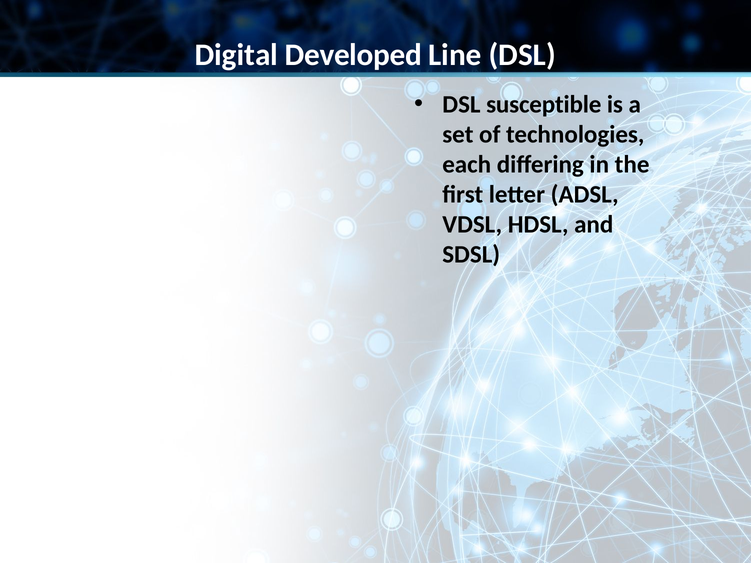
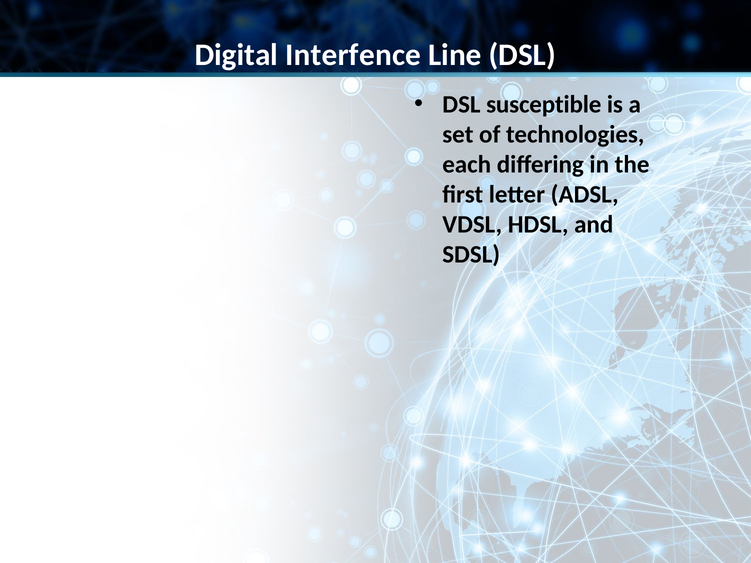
Developed: Developed -> Interfence (353, 55)
